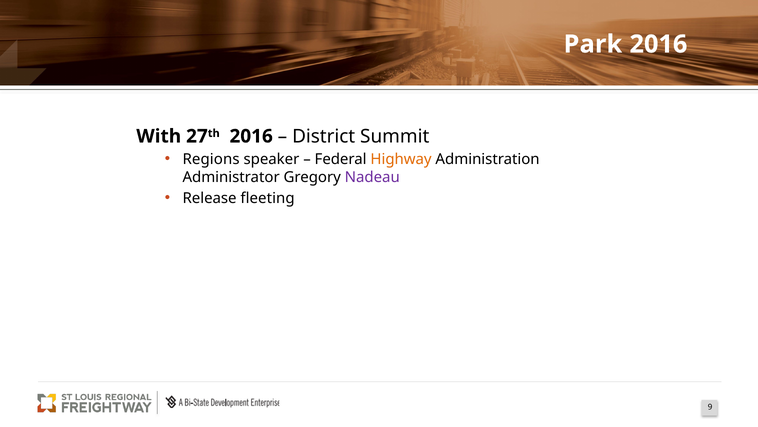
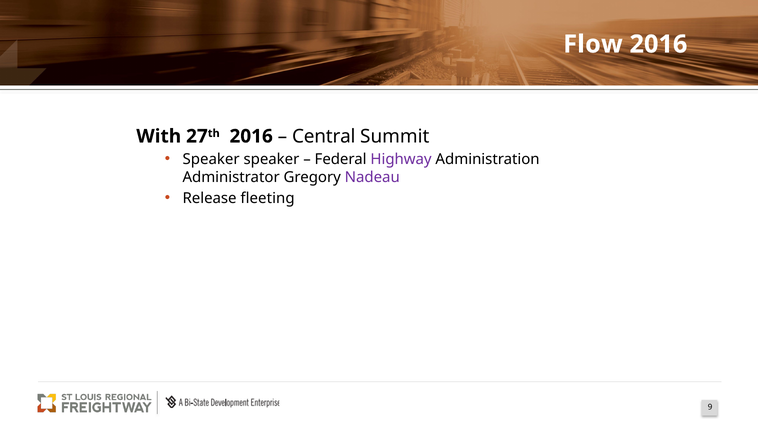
Park: Park -> Flow (593, 44)
District: District -> Central (324, 136)
Regions: Regions -> Speaker (211, 159)
Highway colour: orange -> purple (401, 159)
